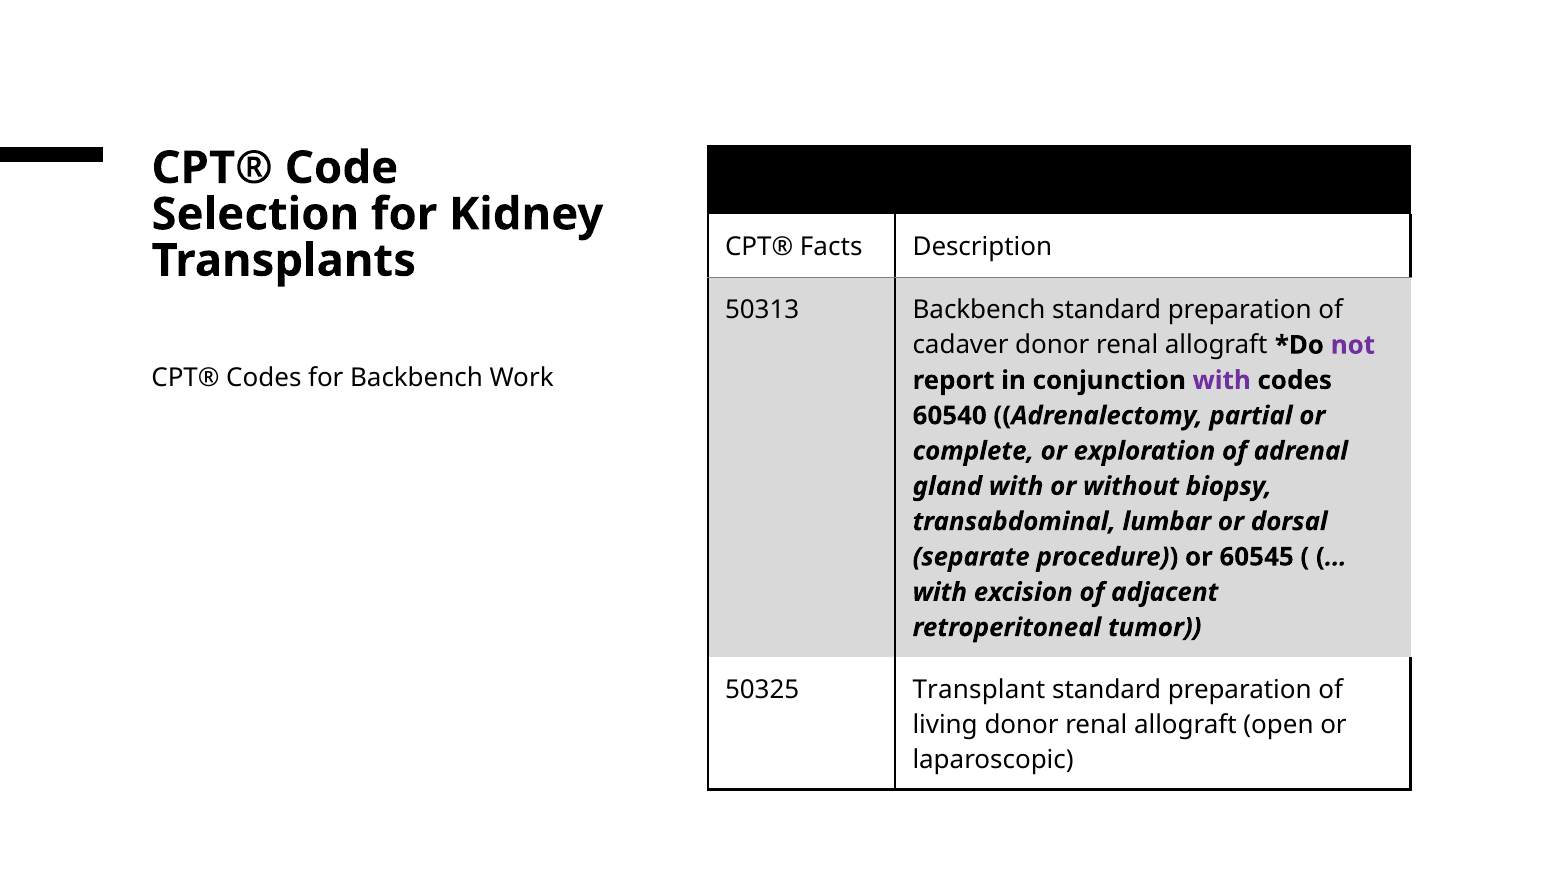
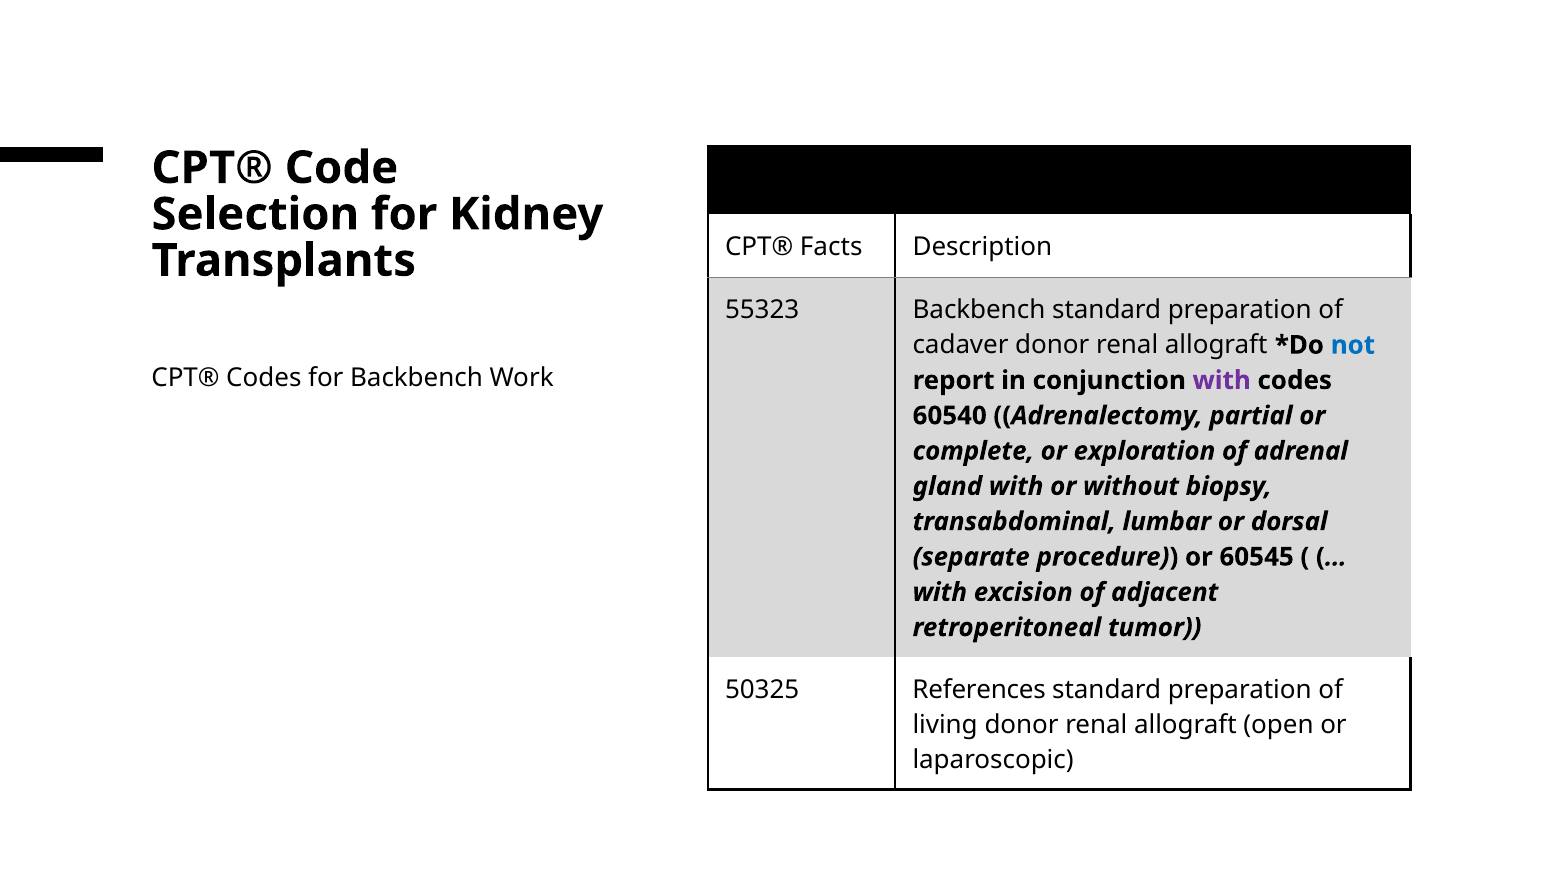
50313: 50313 -> 55323 (762, 310)
not colour: purple -> blue (1353, 345)
Transplant: Transplant -> References (979, 690)
